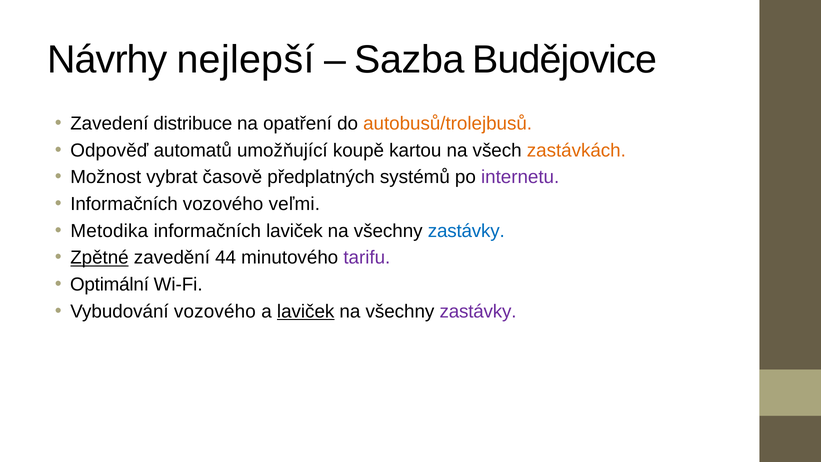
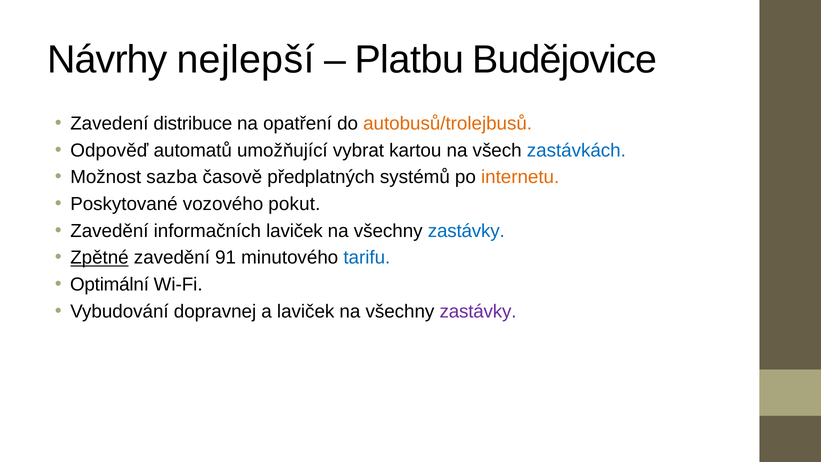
Sazba: Sazba -> Platbu (409, 60)
koupě: koupě -> vybrat (358, 150)
zastávkách colour: orange -> blue (576, 150)
vybrat: vybrat -> sazba (172, 177)
internetu colour: purple -> orange (520, 177)
Informačních: Informačních -> Poskytované (124, 204)
veľmi: veľmi -> pokut (294, 204)
Metodika: Metodika -> Zavedění (109, 231)
44: 44 -> 91 (226, 258)
tarifu colour: purple -> blue (367, 258)
Vybudování vozového: vozového -> dopravnej (215, 311)
laviček underline: present -> none (306, 311)
